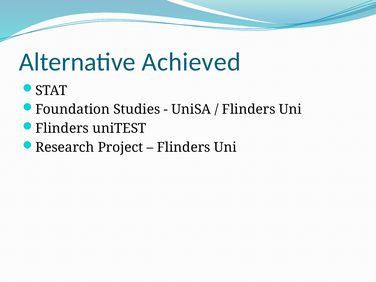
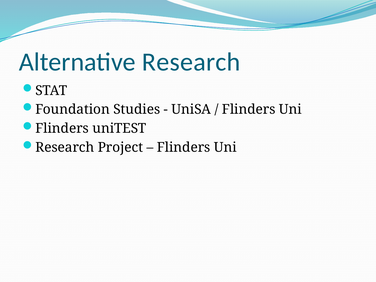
Alternative Achieved: Achieved -> Research (191, 62)
